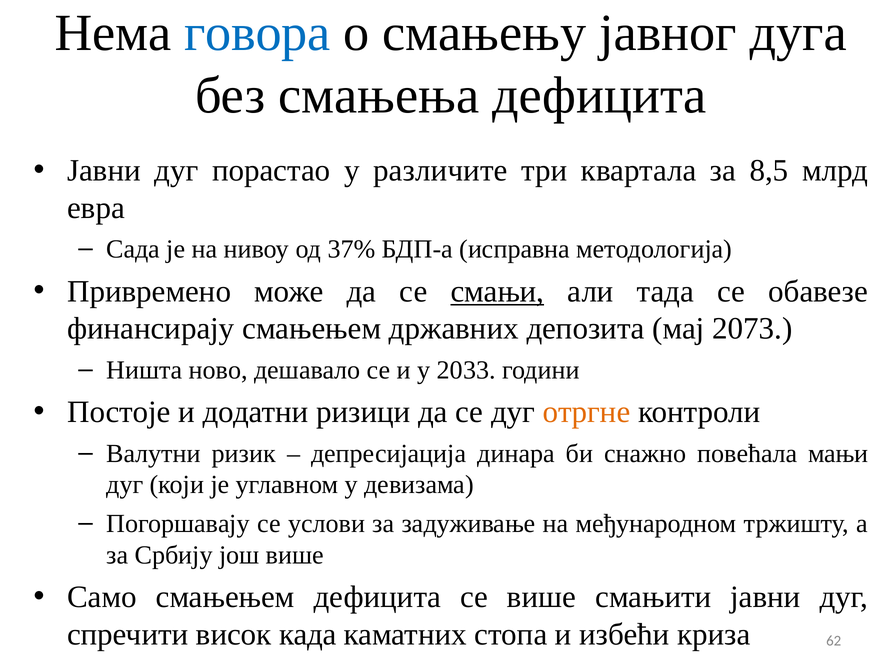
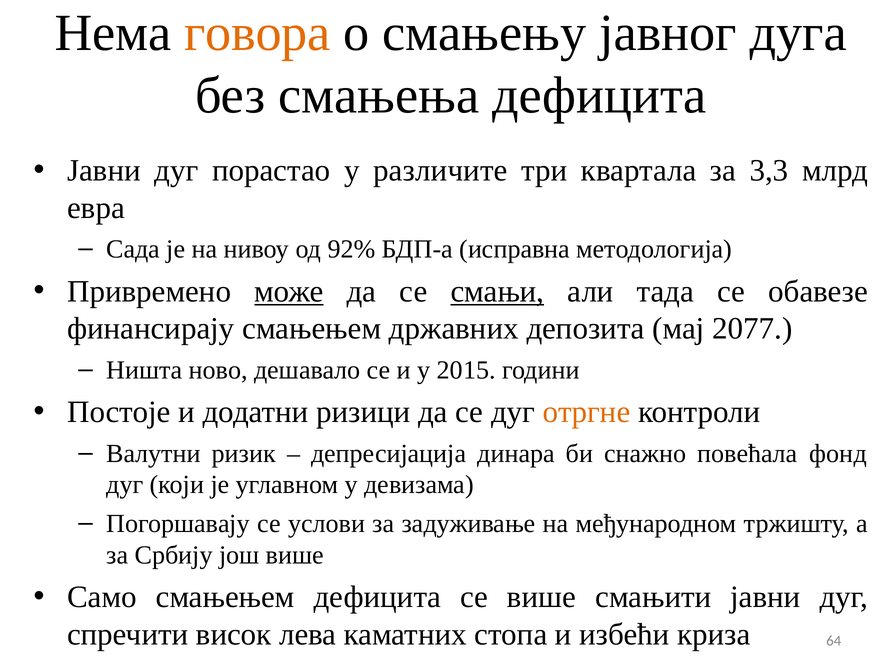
говора colour: blue -> orange (257, 33)
8,5: 8,5 -> 3,3 (769, 171)
37%: 37% -> 92% (352, 249)
може underline: none -> present (289, 291)
2073: 2073 -> 2077 (752, 329)
2033: 2033 -> 2015 (466, 370)
мањи: мањи -> фонд (838, 454)
када: када -> лева (308, 635)
62: 62 -> 64 (834, 641)
